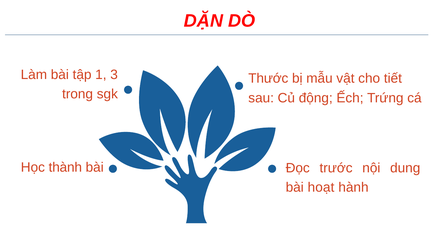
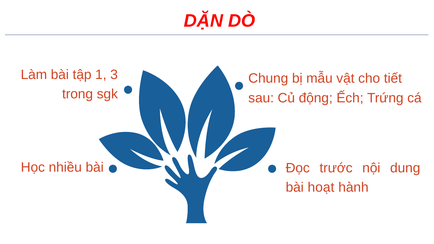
Thước: Thước -> Chung (268, 79)
thành: thành -> nhiều (65, 167)
